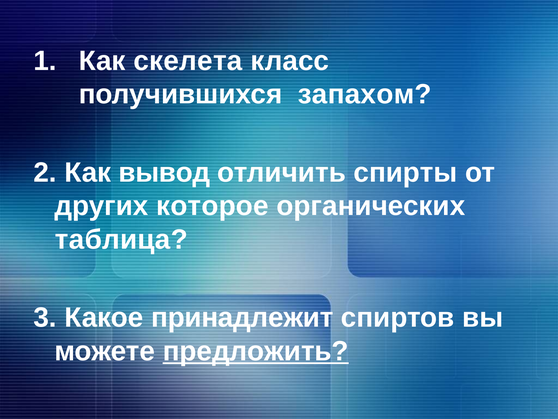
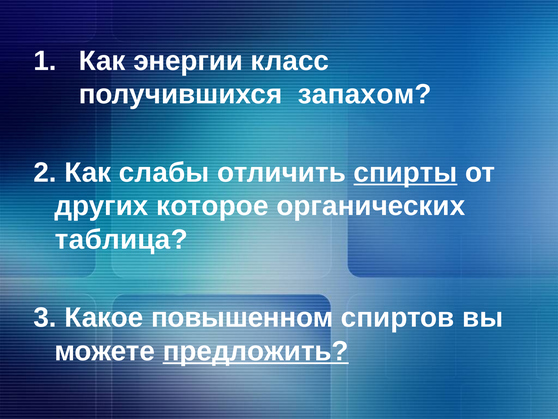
скелета: скелета -> энергии (188, 61)
вывод: вывод -> слабы (164, 172)
спирты underline: none -> present (406, 172)
принадлежит: принадлежит -> повышенном (242, 317)
